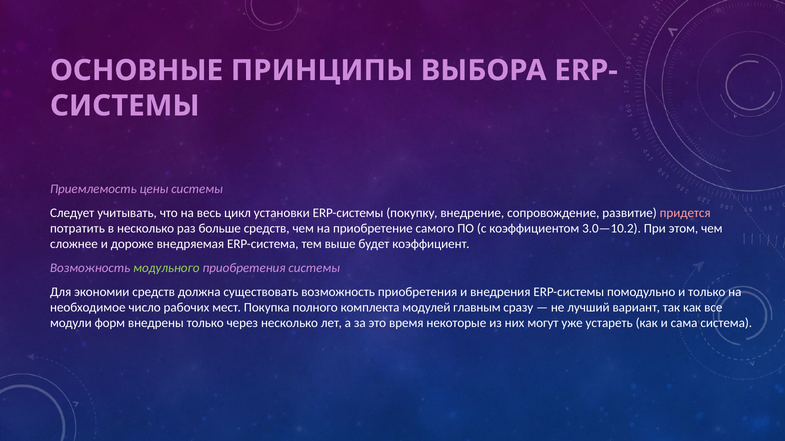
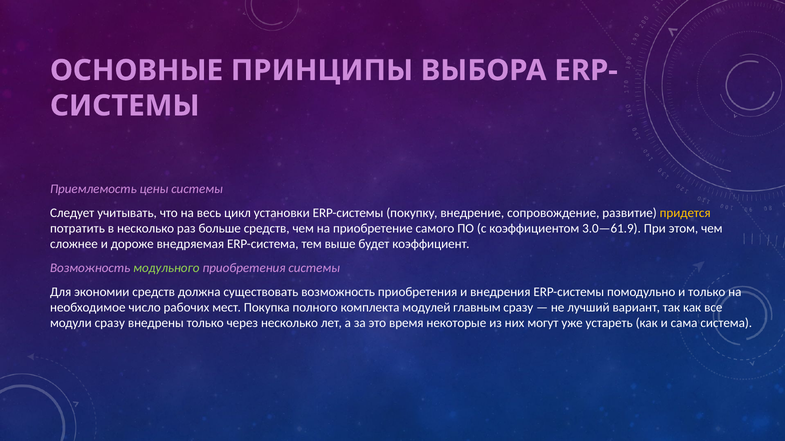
придется colour: pink -> yellow (685, 213)
3.0—10.2: 3.0—10.2 -> 3.0—61.9 (612, 229)
модули форм: форм -> сразу (110, 323)
